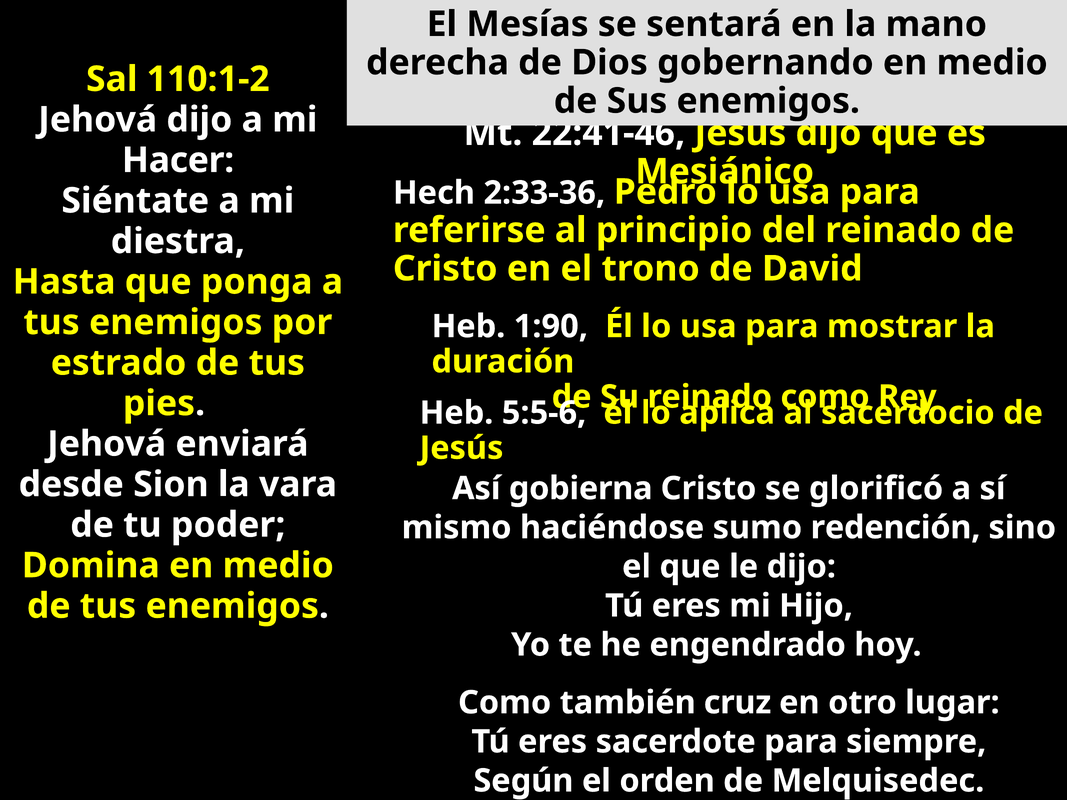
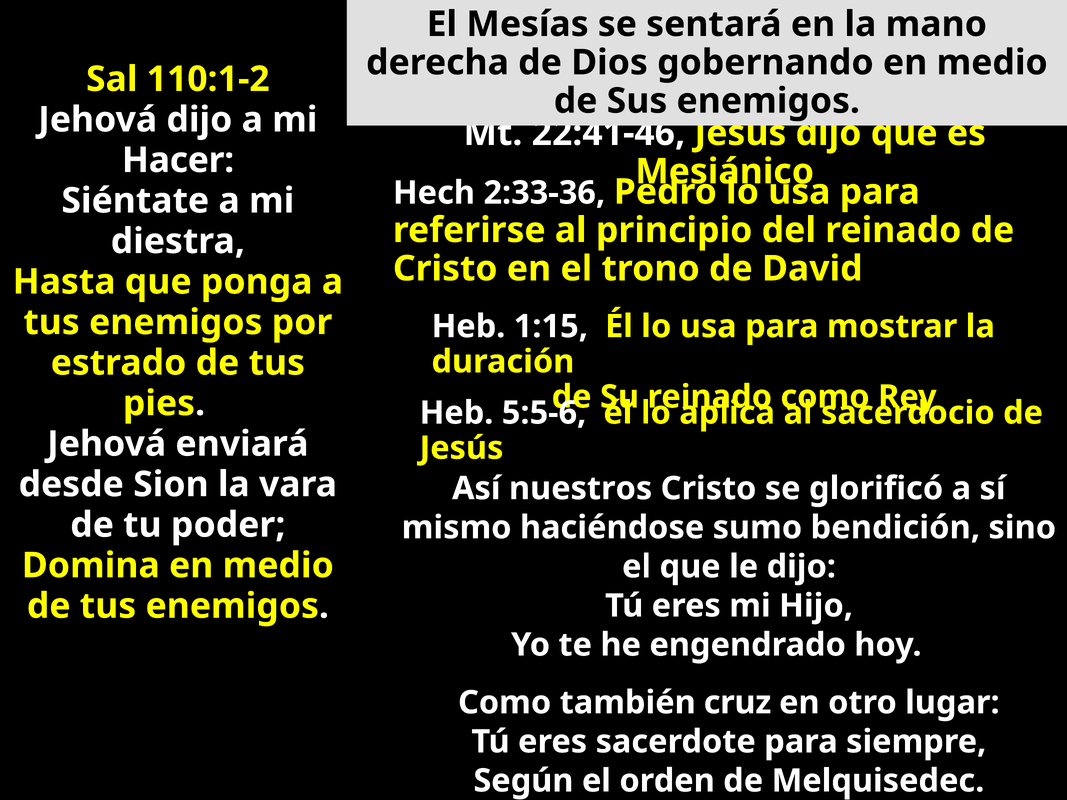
1:90: 1:90 -> 1:15 (551, 327)
gobierna: gobierna -> nuestros (581, 489)
redención: redención -> bendición (895, 528)
